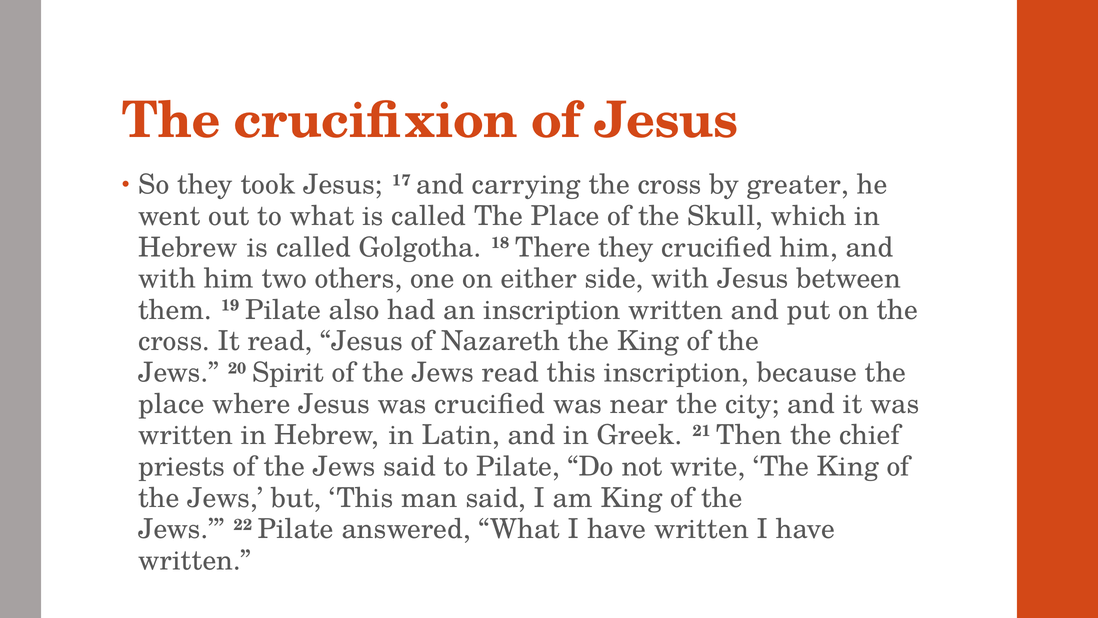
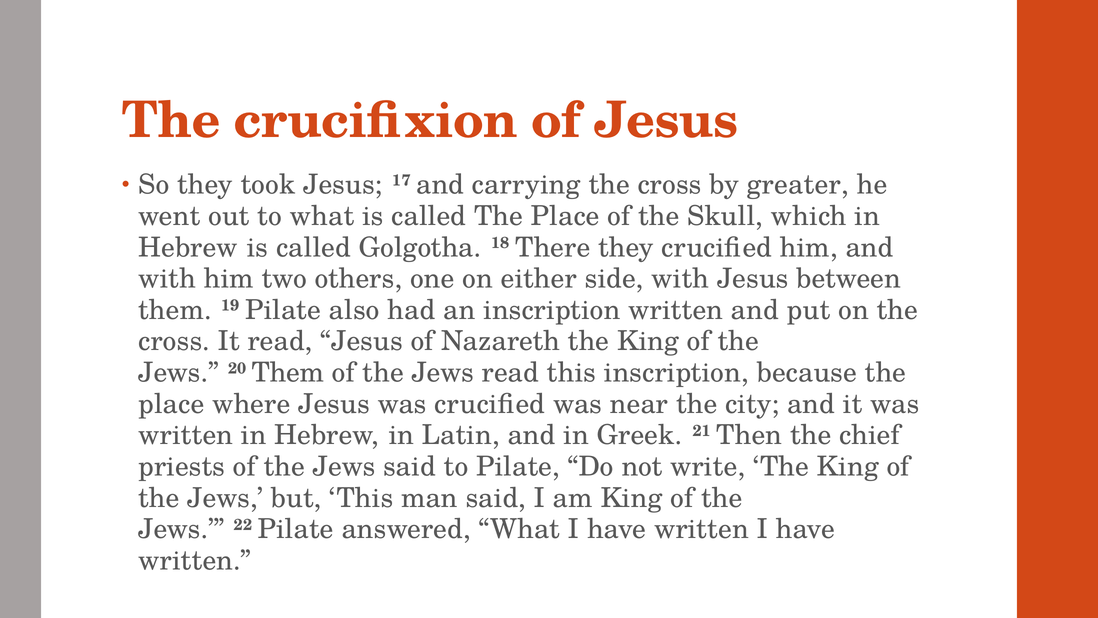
20 Spirit: Spirit -> Them (288, 372)
